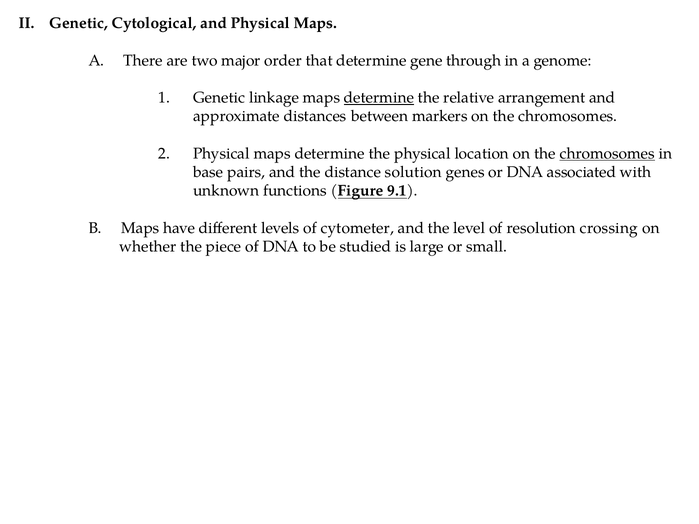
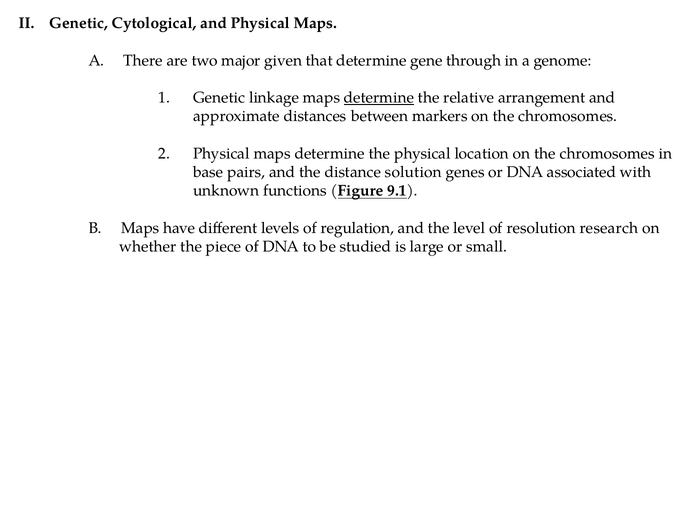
order: order -> given (283, 60)
chromosomes underline: present -> none (607, 154)
cytometer: cytometer -> regulation (357, 228)
crossing: crossing -> research (609, 228)
